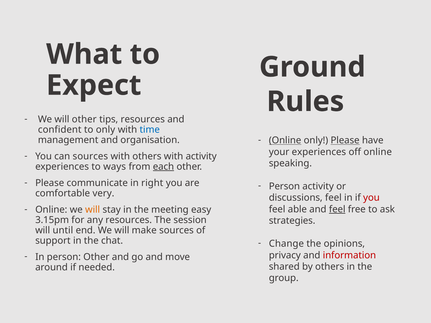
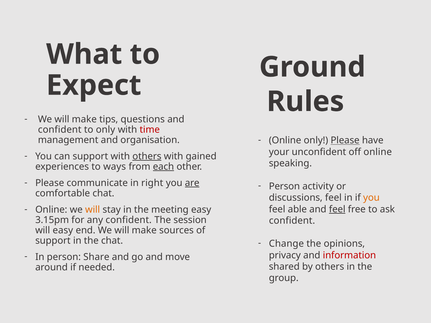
other: other -> make (84, 119)
tips resources: resources -> questions (143, 119)
time colour: blue -> red (150, 130)
Online underline: present -> none (285, 141)
your experiences: experiences -> unconfident (319, 152)
can sources: sources -> support (90, 156)
others underline: none -> present (147, 156)
with activity: activity -> gained (201, 156)
are underline: none -> present (192, 183)
comfortable very: very -> chat (103, 193)
you colour: red -> orange (371, 198)
any resources: resources -> confident (129, 220)
strategies: strategies -> confident (292, 221)
will until: until -> easy (63, 230)
person Other: Other -> Share (96, 257)
